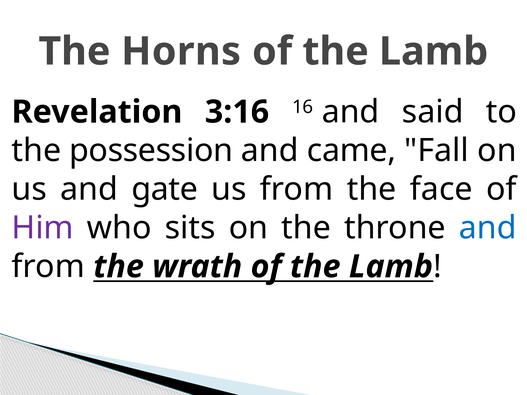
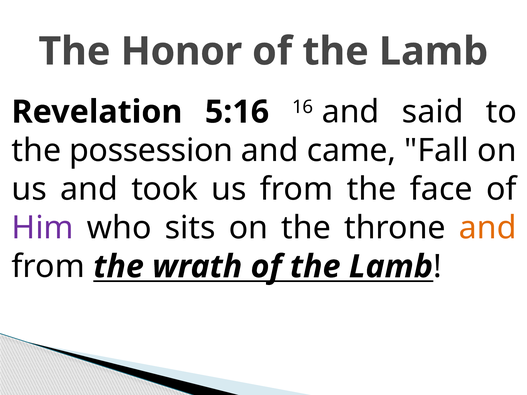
Horns: Horns -> Honor (181, 52)
3:16: 3:16 -> 5:16 (237, 112)
gate: gate -> took (165, 189)
and colour: blue -> orange (488, 228)
